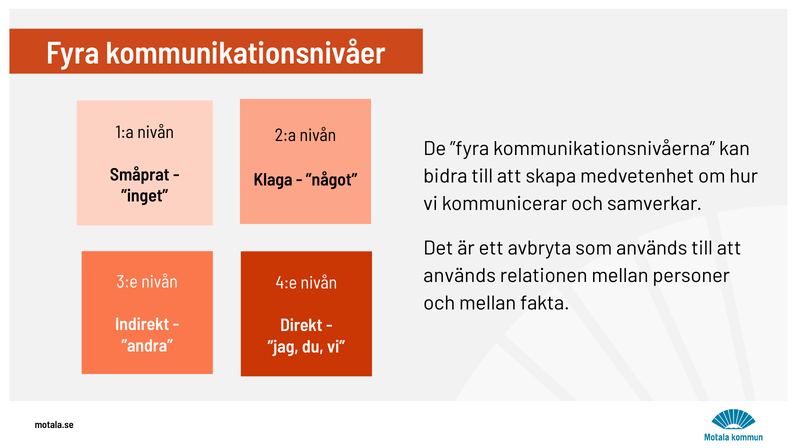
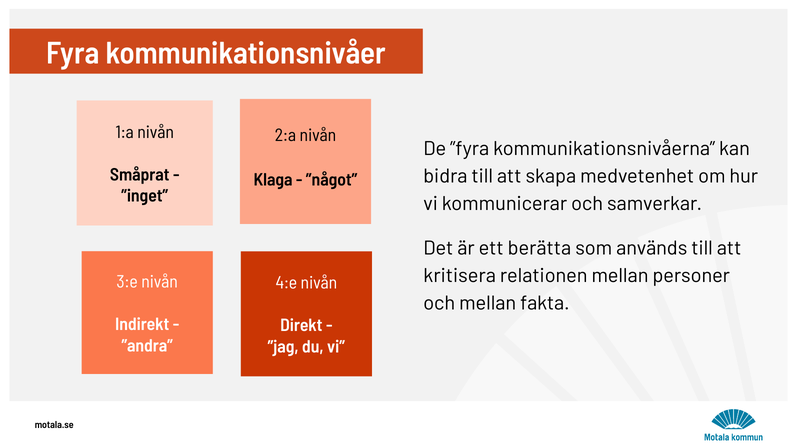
avbryta: avbryta -> berätta (539, 248)
används: används -> kritisera (460, 276)
